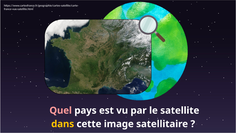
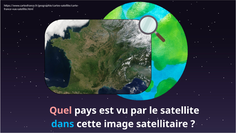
dans colour: yellow -> light blue (63, 124)
